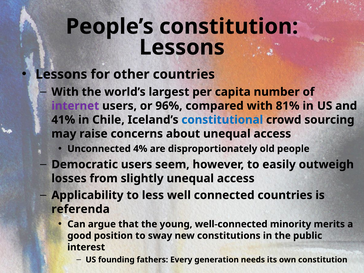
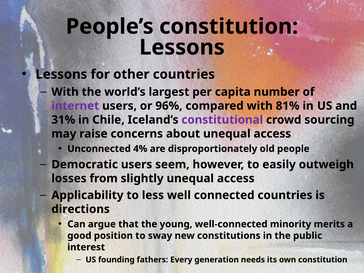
41%: 41% -> 31% (63, 120)
constitutional colour: blue -> purple (222, 120)
referenda: referenda -> directions (81, 209)
